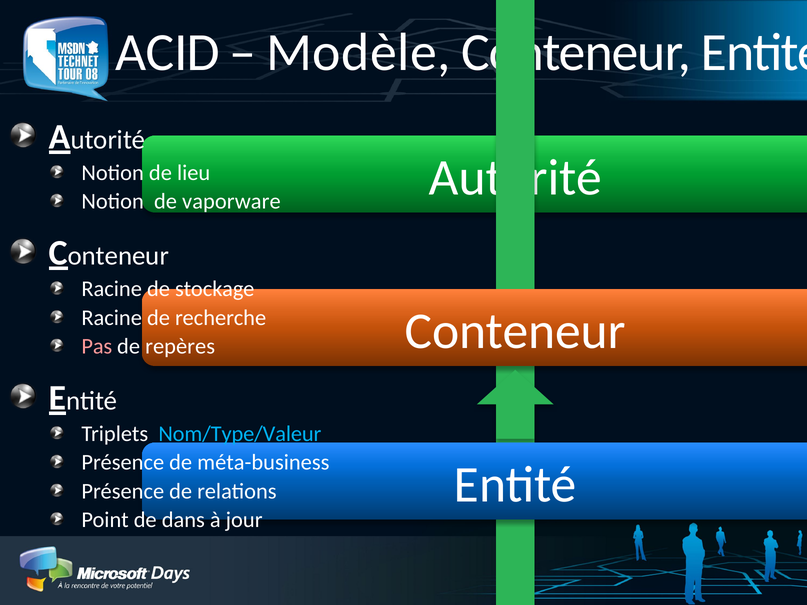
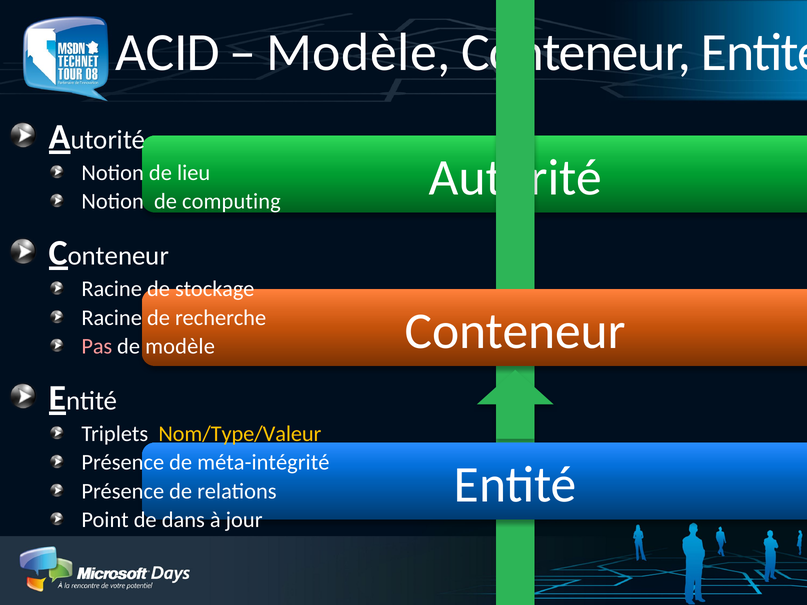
vaporware: vaporware -> computing (231, 202)
de repères: repères -> modèle (180, 347)
Nom/Type/Valeur colour: light blue -> yellow (240, 434)
méta-business: méta-business -> méta-intégrité (263, 463)
